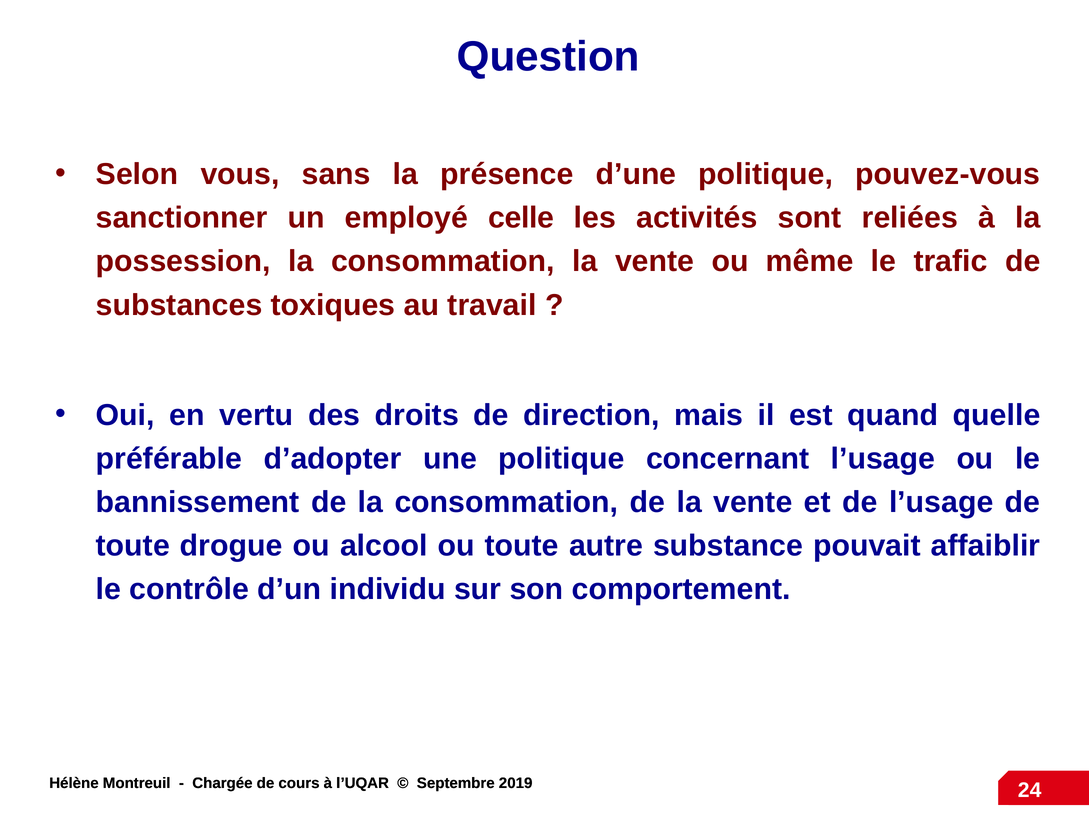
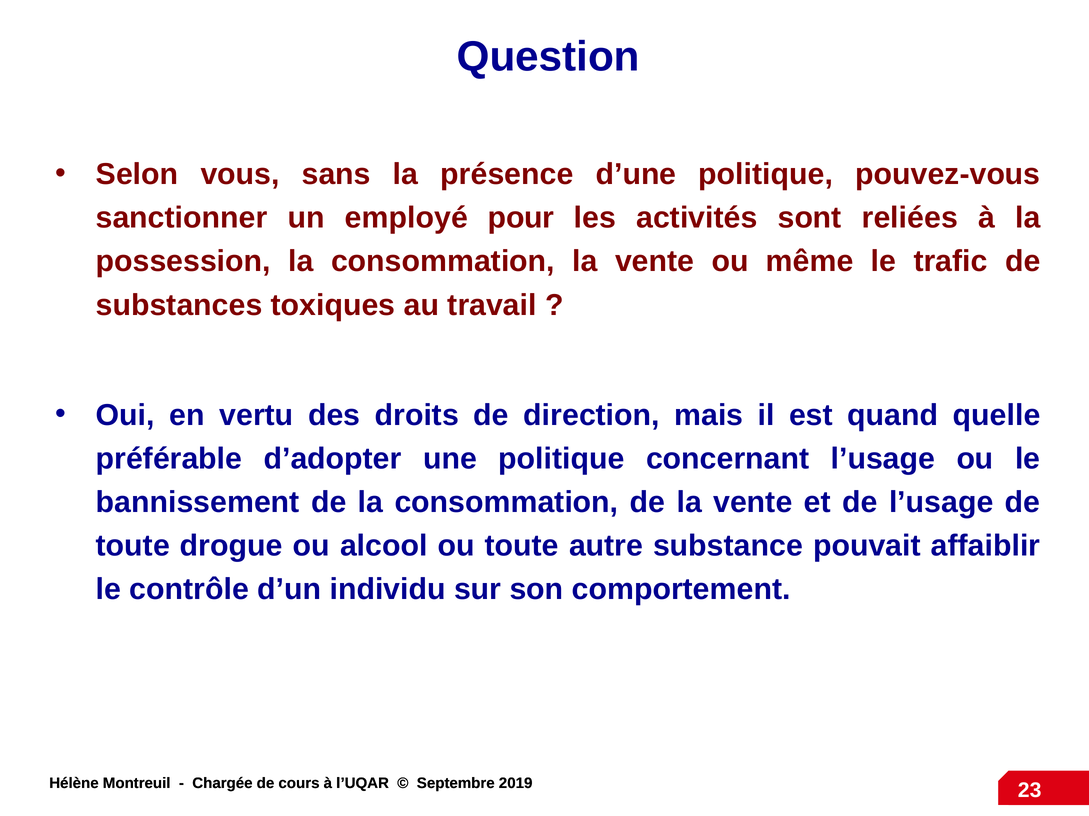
celle: celle -> pour (521, 218)
24: 24 -> 23 (1030, 791)
